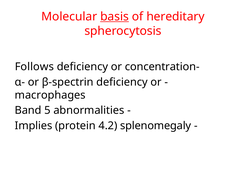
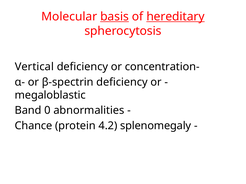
hereditary underline: none -> present (175, 17)
Follows: Follows -> Vertical (34, 67)
macrophages: macrophages -> megaloblastic (50, 95)
5: 5 -> 0 (47, 111)
Implies: Implies -> Chance (34, 126)
